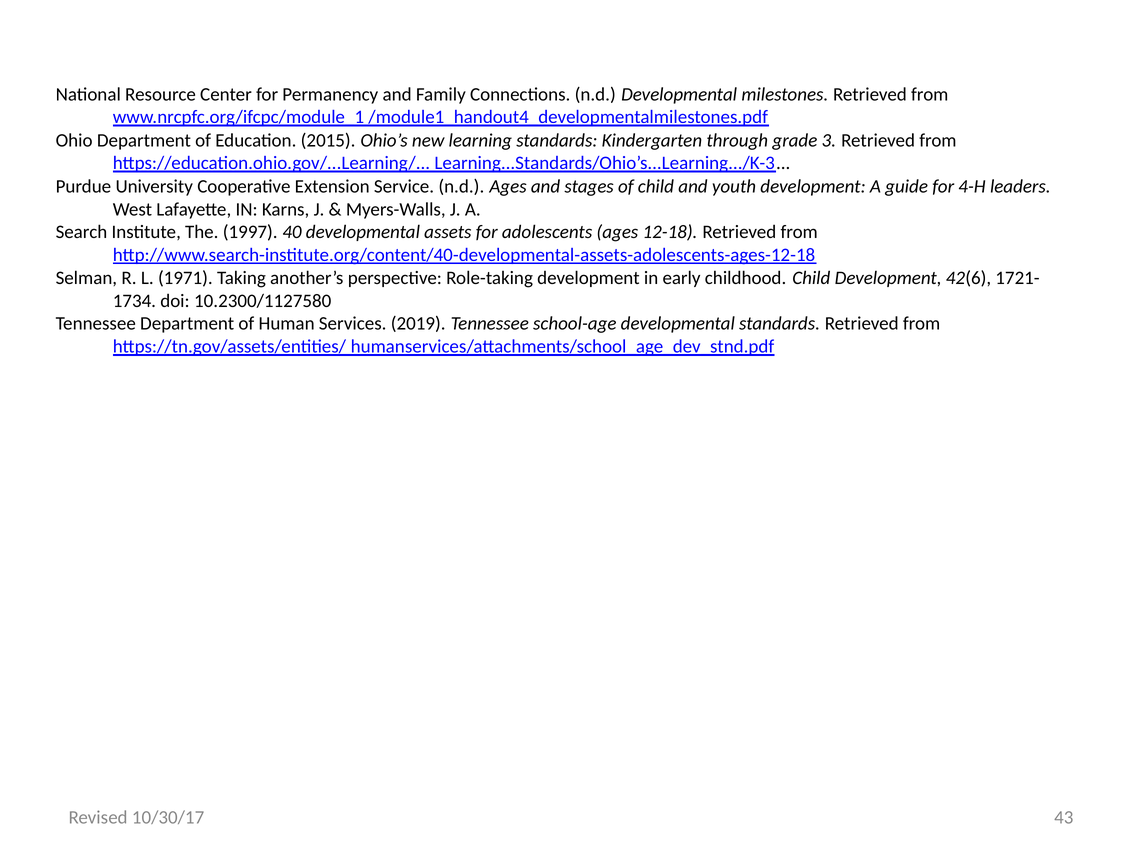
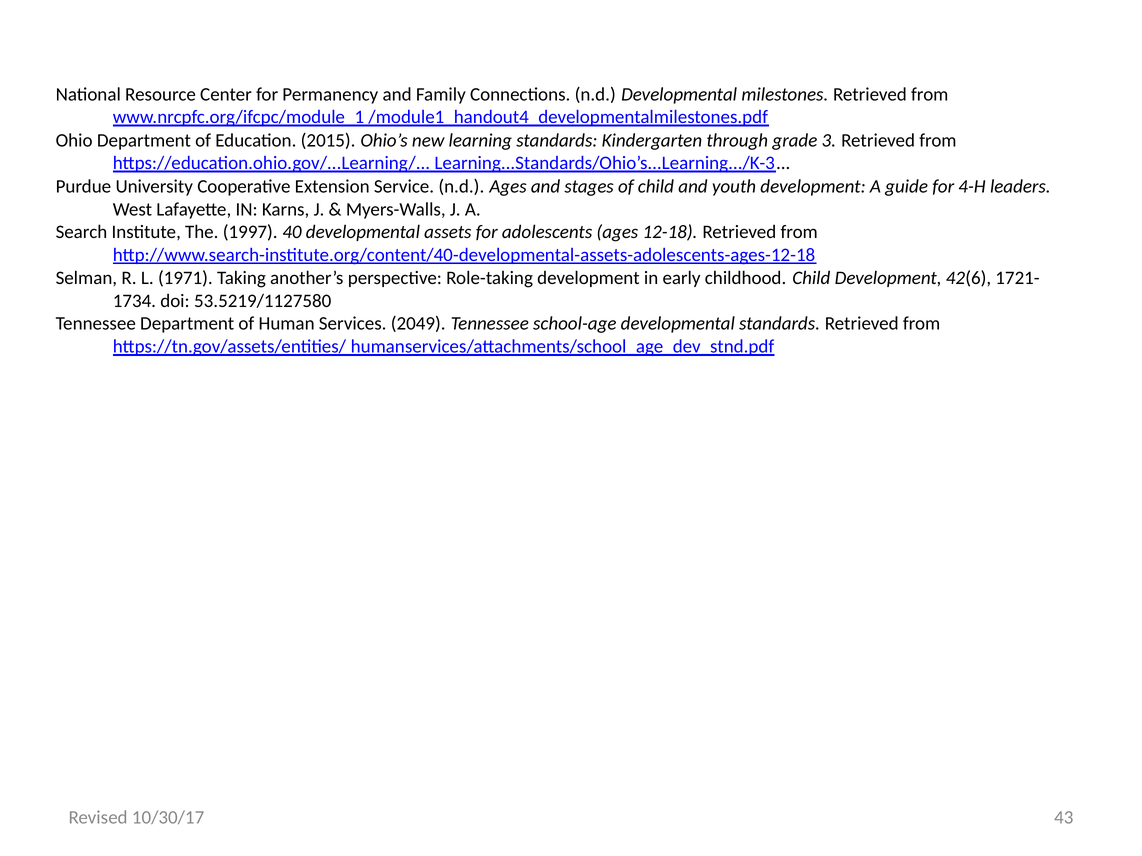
10.2300/1127580: 10.2300/1127580 -> 53.5219/1127580 (263, 301)
2019: 2019 -> 2049 (418, 324)
